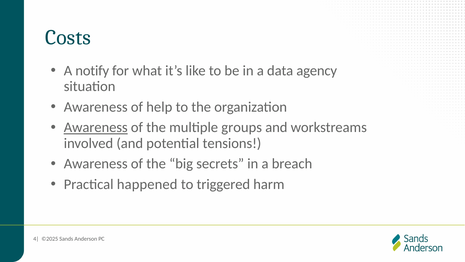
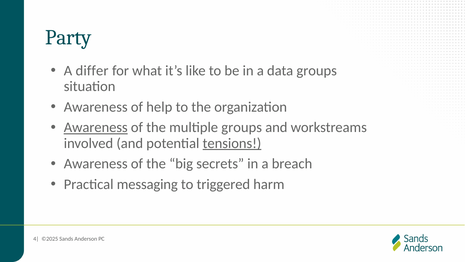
Costs: Costs -> Party (68, 37)
notify: notify -> differ (92, 71)
data agency: agency -> groups (317, 71)
tensions underline: none -> present (232, 143)
happened: happened -> messaging (147, 184)
